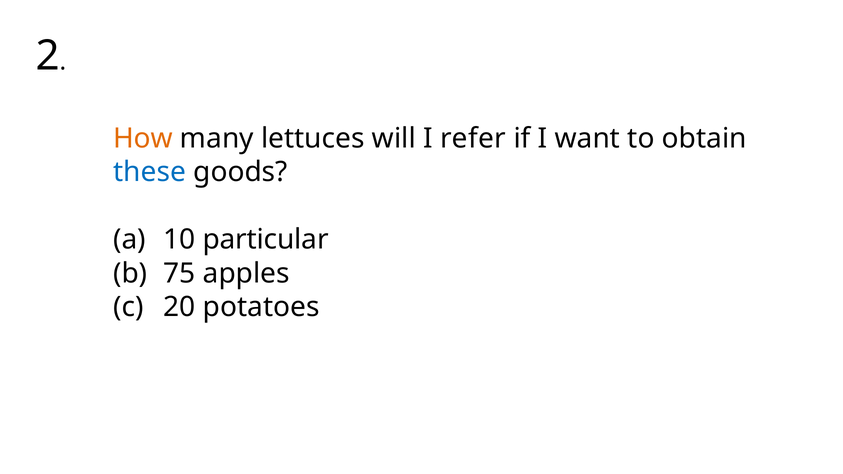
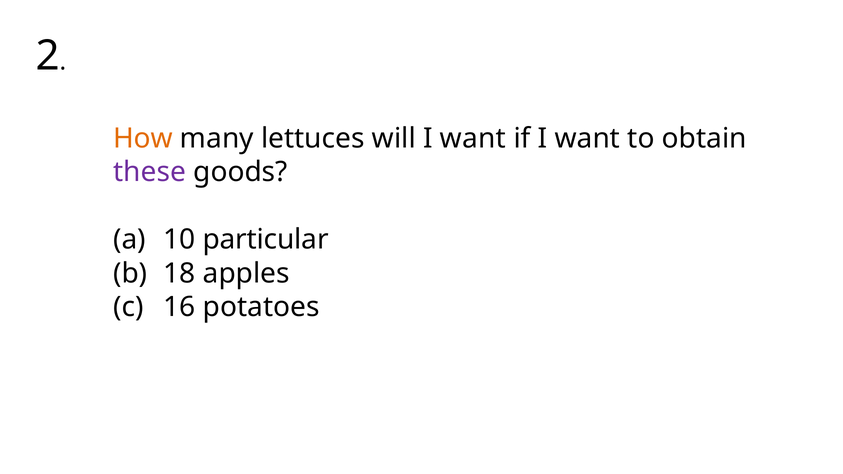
will I refer: refer -> want (473, 138)
these colour: blue -> purple (150, 172)
75: 75 -> 18 (179, 273)
20: 20 -> 16 (179, 307)
